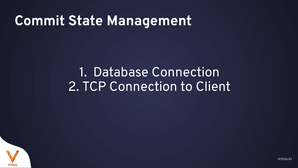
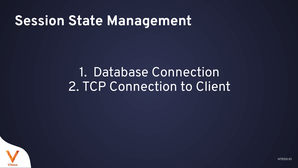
Commit: Commit -> Session (40, 21)
